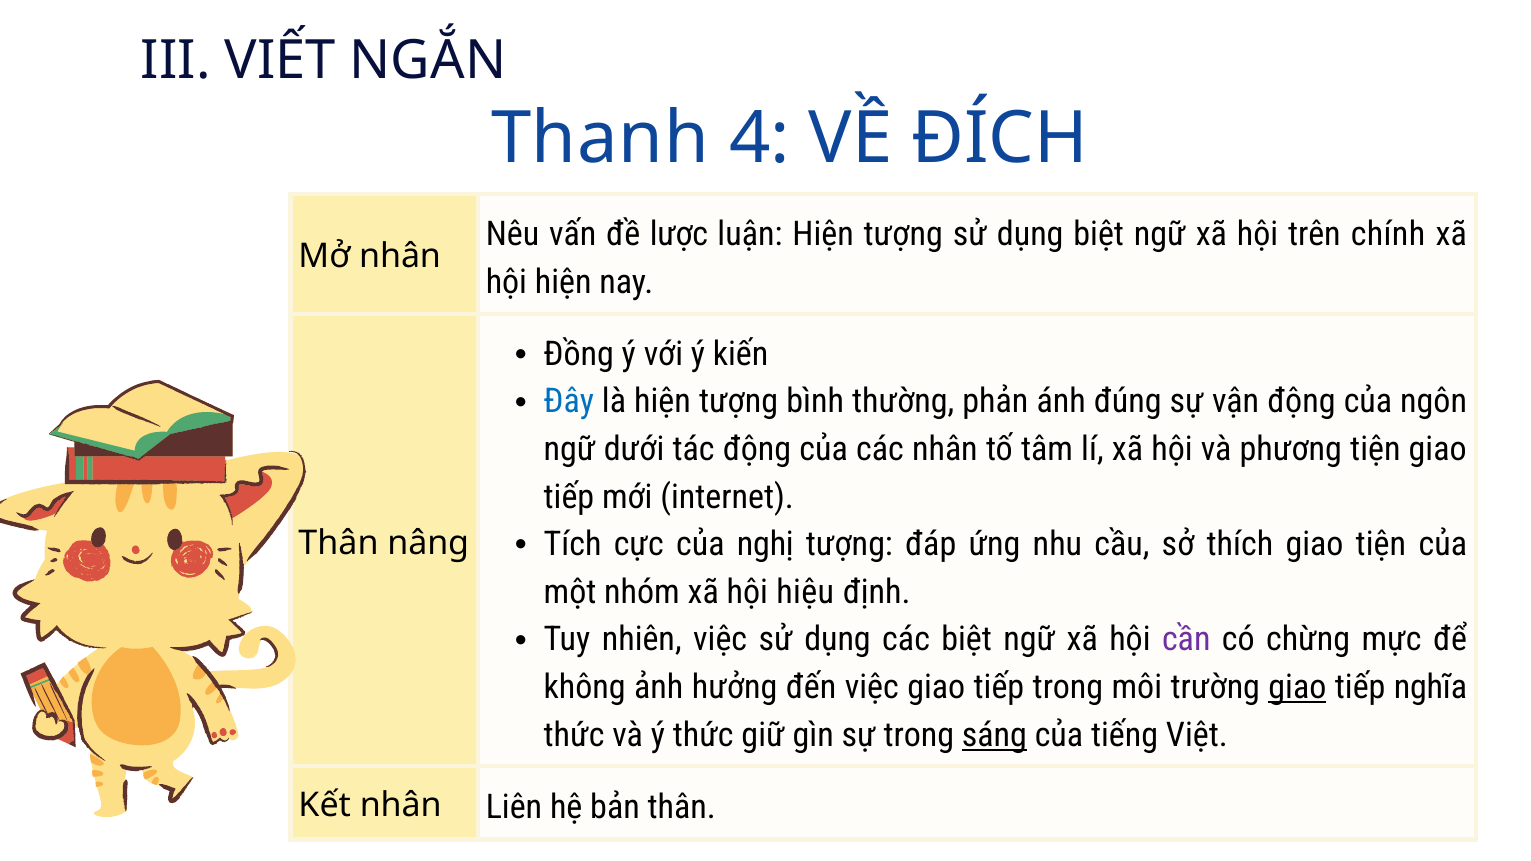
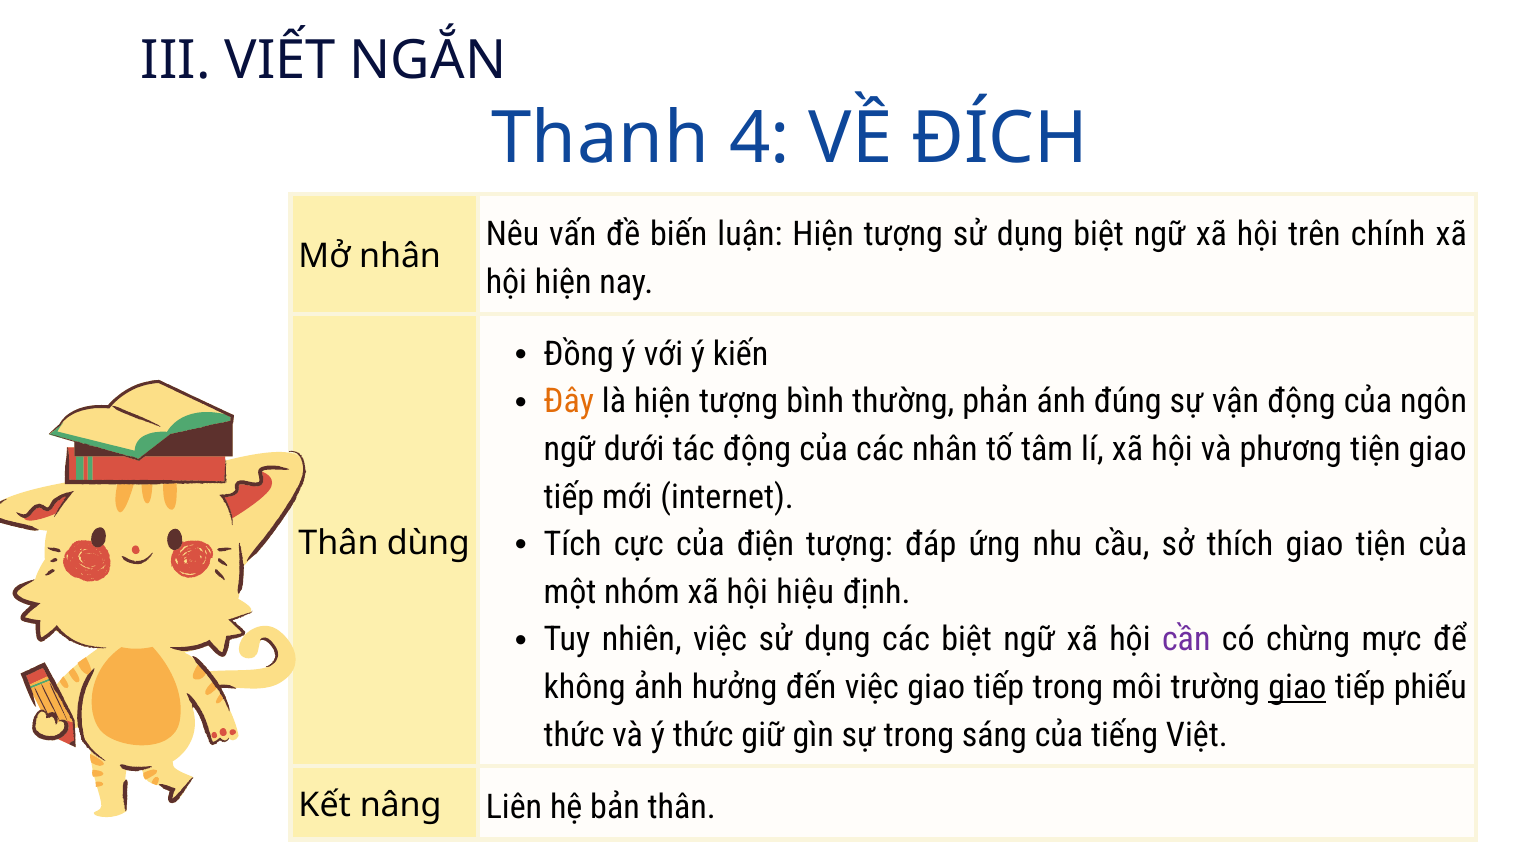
lược: lược -> biến (679, 234)
Đây colour: blue -> orange (569, 402)
nghị: nghị -> điện (765, 545)
nâng: nâng -> dùng (428, 543)
nghĩa: nghĩa -> phiếu (1430, 688)
sáng underline: present -> none (994, 735)
nhân: nhân -> nâng (401, 806)
